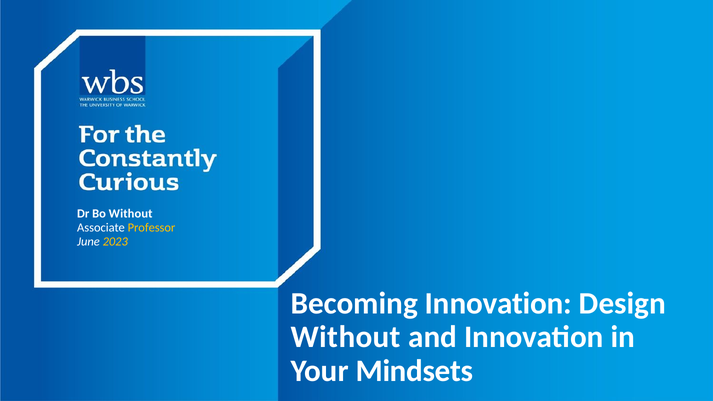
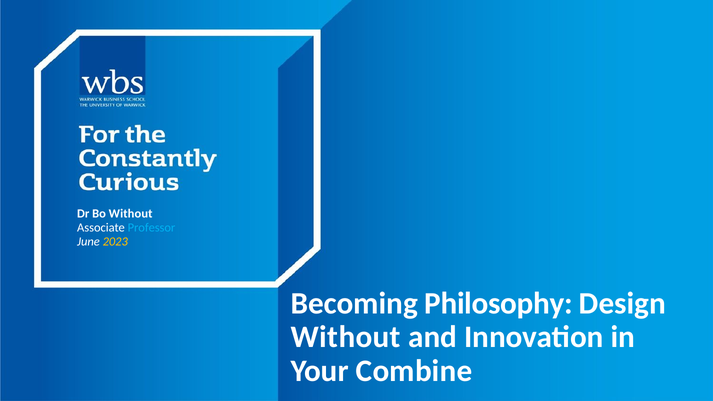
Professor colour: yellow -> light blue (151, 228)
Becoming Innovation: Innovation -> Philosophy (499, 303)
Mindsets: Mindsets -> Combine (414, 371)
